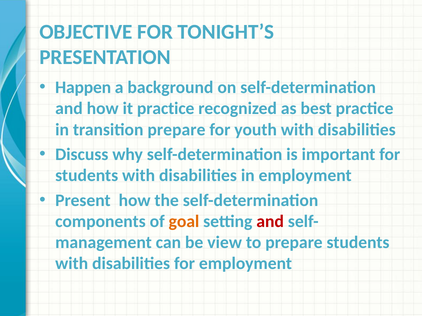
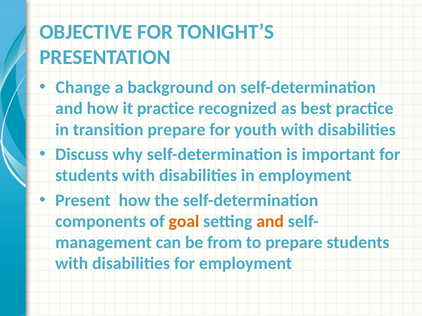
Happen: Happen -> Change (83, 88)
and colour: red -> orange (270, 222)
view: view -> from (225, 243)
